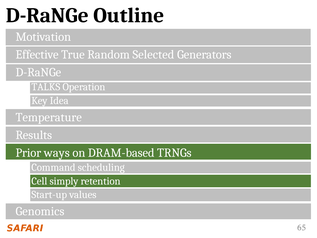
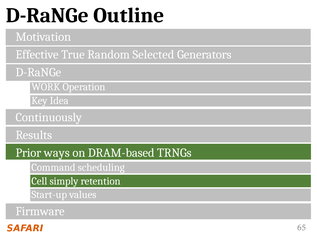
TALKS: TALKS -> WORK (46, 87)
Temperature: Temperature -> Continuously (49, 117)
Genomics: Genomics -> Firmware (40, 211)
